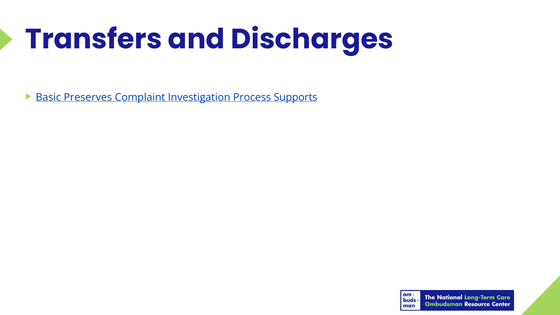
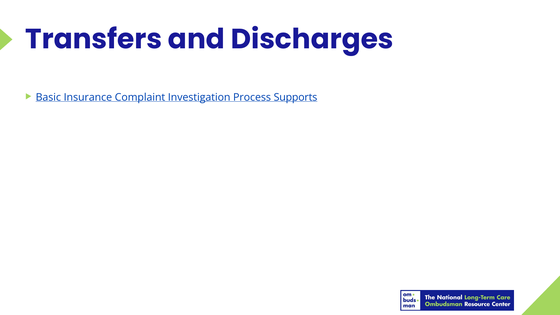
Preserves: Preserves -> Insurance (88, 97)
